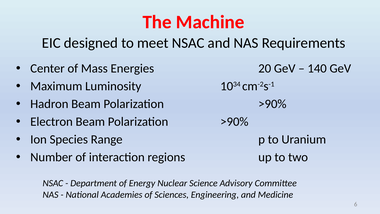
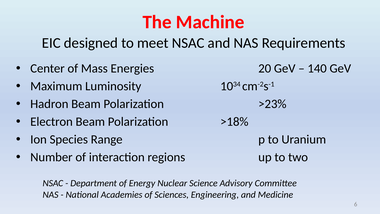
Hadron Beam Polarization >90%: >90% -> >23% (272, 104)
Electron Beam Polarization >90%: >90% -> >18% (234, 122)
